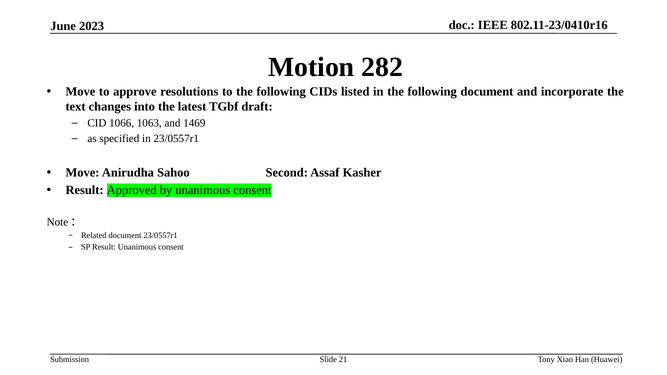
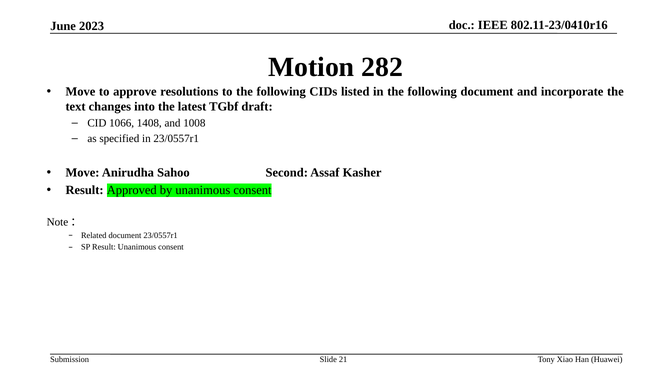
1063: 1063 -> 1408 (149, 123)
1469: 1469 -> 1008 (194, 123)
